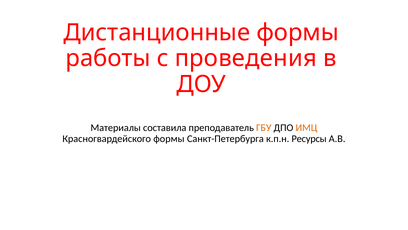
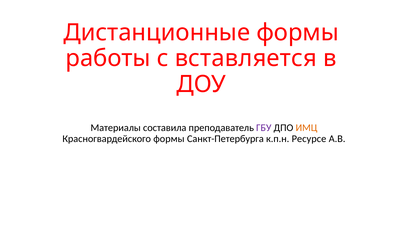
проведения: проведения -> вставляется (246, 58)
ГБУ colour: orange -> purple (264, 128)
Ресурсы: Ресурсы -> Ресурсе (309, 139)
